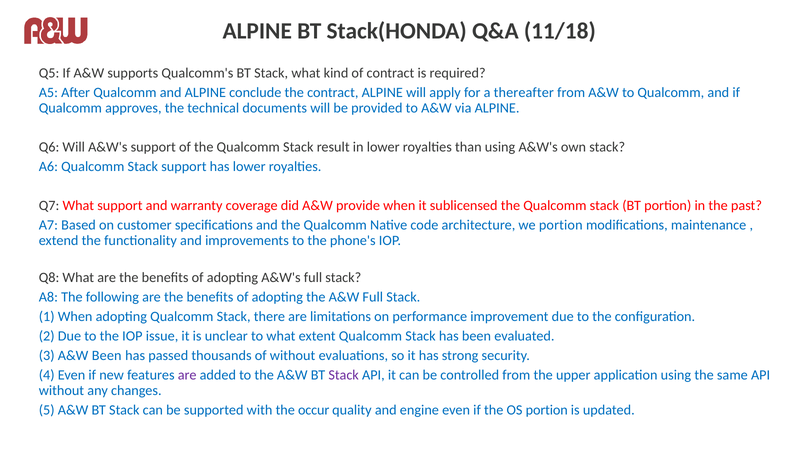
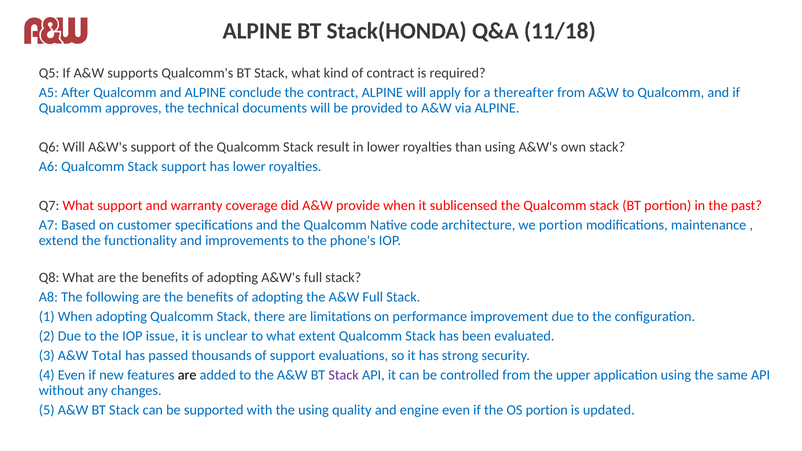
A&W Been: Been -> Total (107, 356)
of without: without -> support (293, 356)
are colour: purple -> black (187, 375)
the occur: occur -> using (314, 410)
